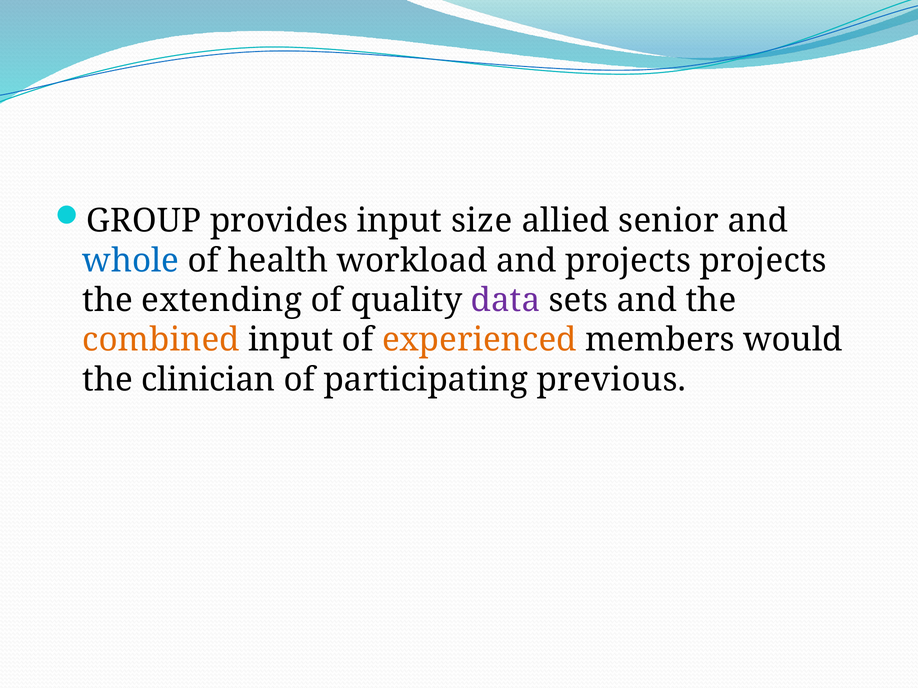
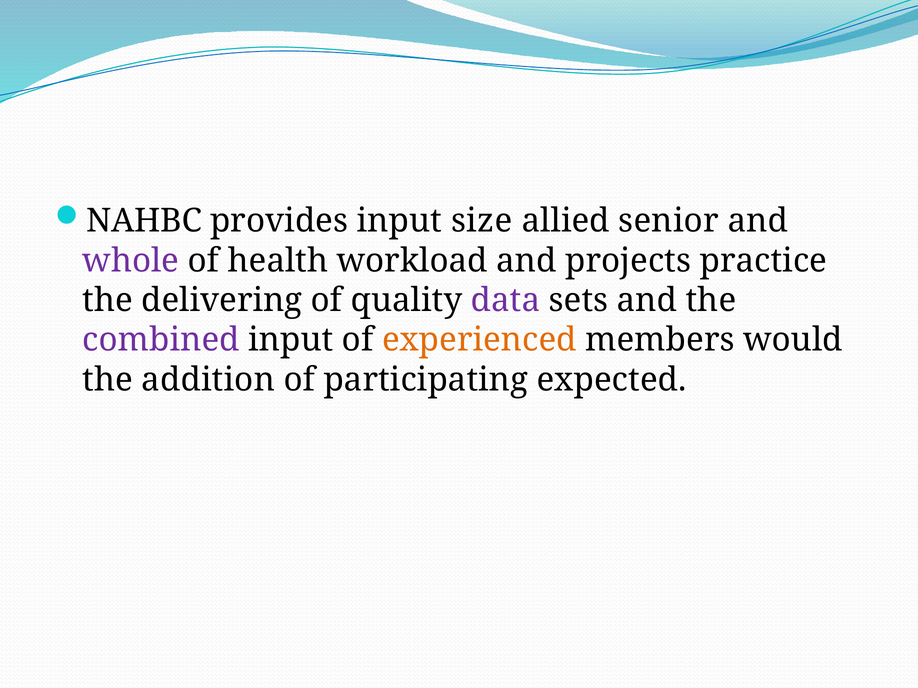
GROUP: GROUP -> NAHBC (144, 221)
whole colour: blue -> purple (131, 261)
projects projects: projects -> practice (763, 261)
extending: extending -> delivering (222, 301)
combined colour: orange -> purple (161, 340)
clinician: clinician -> addition (208, 380)
previous: previous -> expected (612, 380)
